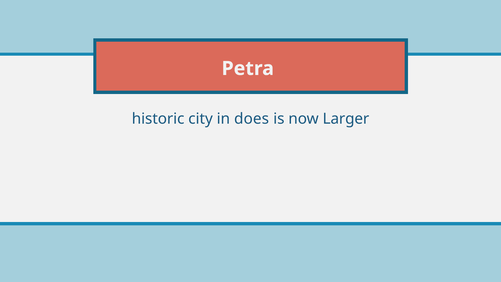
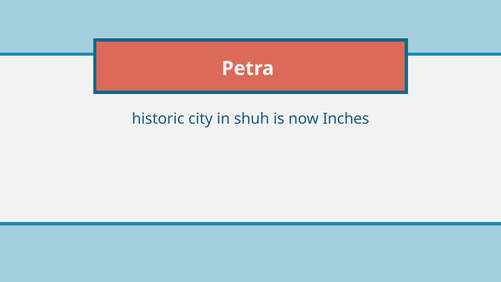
does: does -> shuh (252, 119)
Larger: Larger -> Inches (346, 119)
